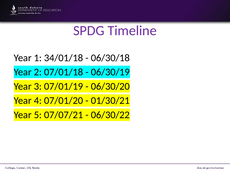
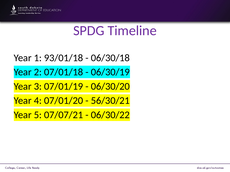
34/01/18: 34/01/18 -> 93/01/18 (64, 58)
01/30/21: 01/30/21 -> 56/30/21 (110, 101)
